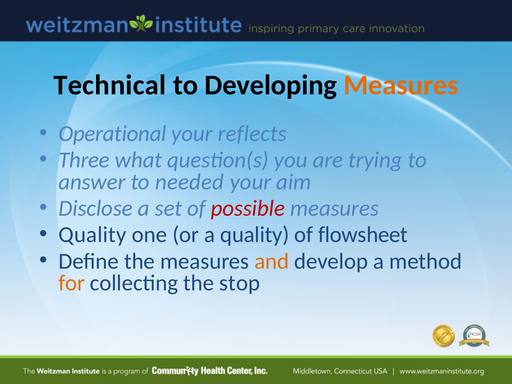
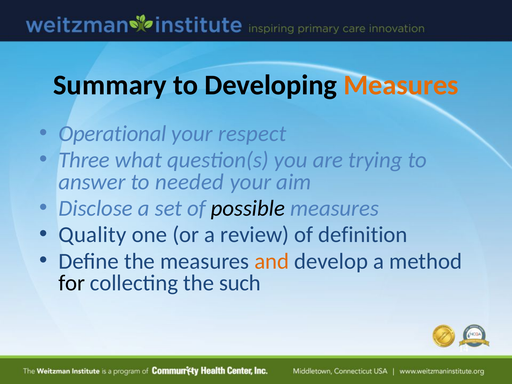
Technical: Technical -> Summary (110, 85)
reflects: reflects -> respect (252, 134)
possible colour: red -> black (248, 208)
a quality: quality -> review (255, 235)
flowsheet: flowsheet -> definition (363, 235)
for colour: orange -> black (72, 283)
stop: stop -> such (240, 283)
